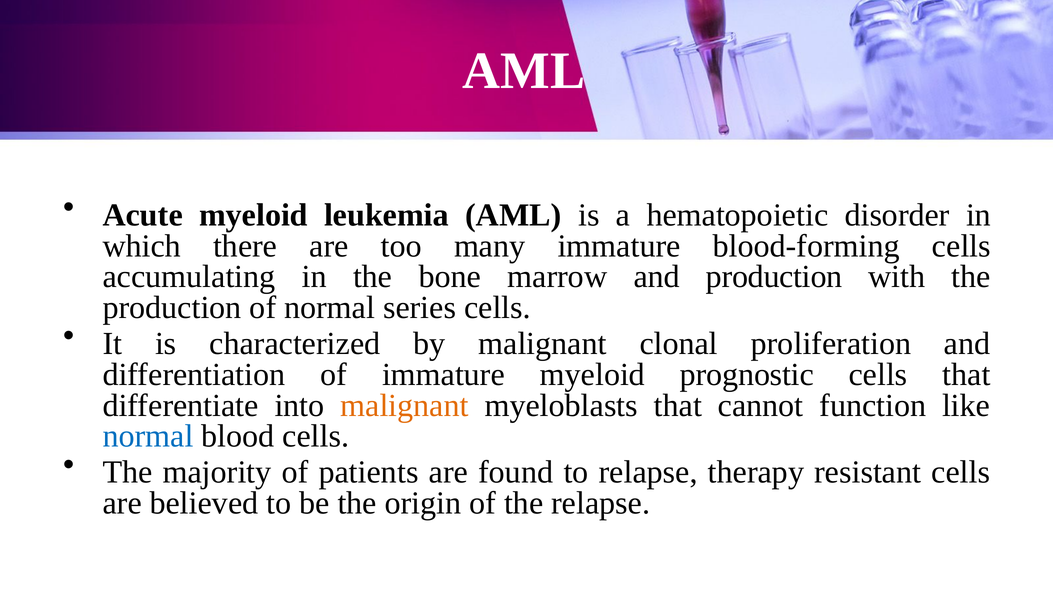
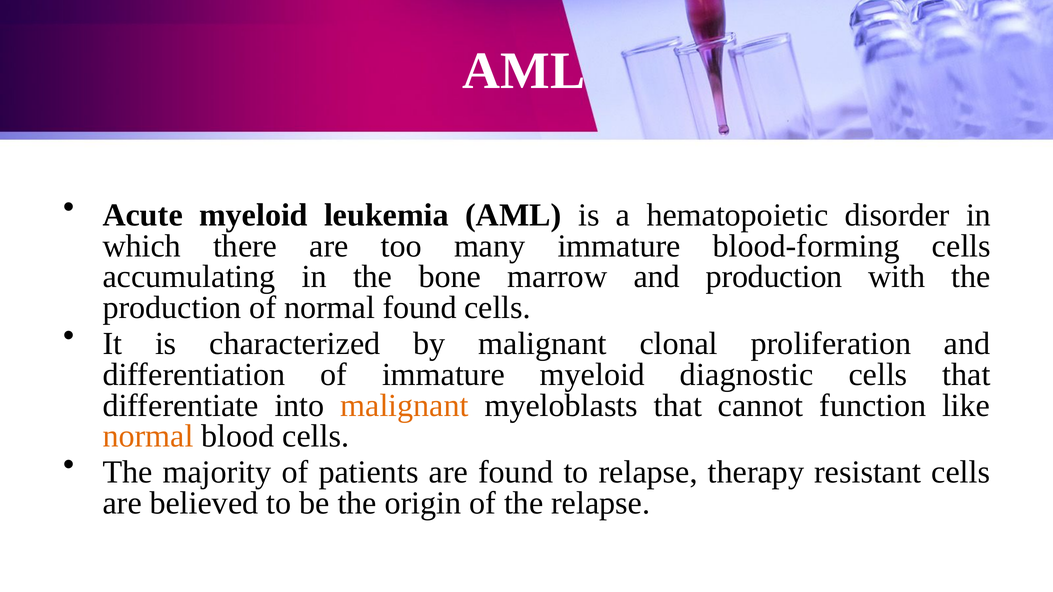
normal series: series -> found (420, 308)
prognostic: prognostic -> diagnostic (747, 375)
normal colour: blue -> orange (148, 437)
